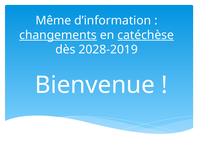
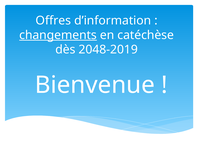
Même: Même -> Offres (53, 21)
catéchèse underline: present -> none (146, 35)
2028-2019: 2028-2019 -> 2048-2019 (108, 50)
